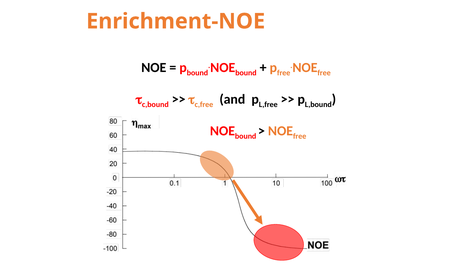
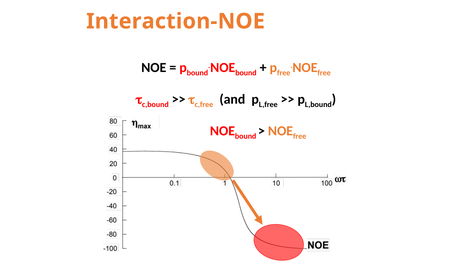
Enrichment-NOE: Enrichment-NOE -> Interaction-NOE (176, 21)
